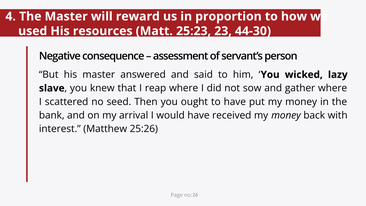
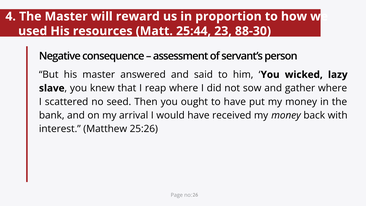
25:23: 25:23 -> 25:44 (194, 31)
44-30: 44-30 -> 88-30 (253, 31)
